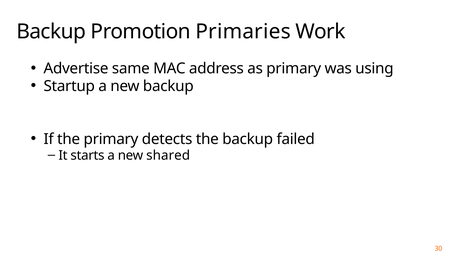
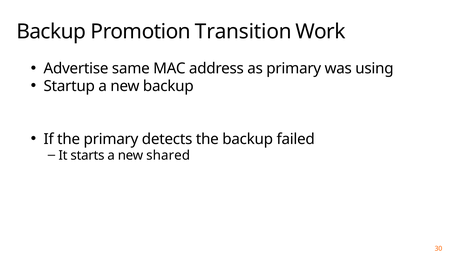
Primaries: Primaries -> Transition (243, 32)
